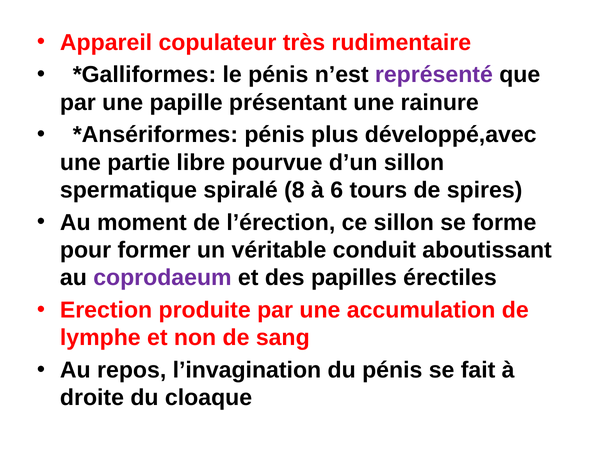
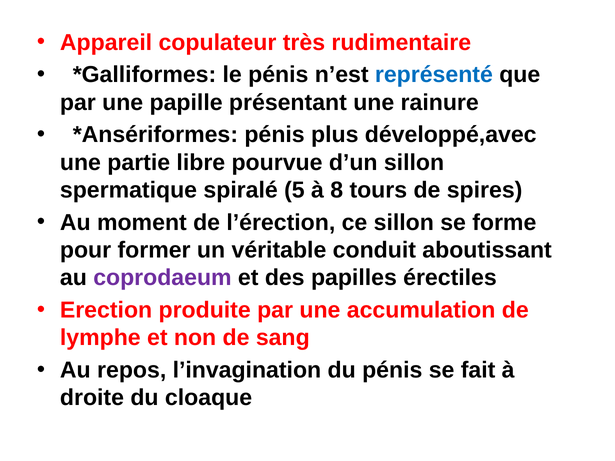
représenté colour: purple -> blue (434, 75)
8: 8 -> 5 (294, 190)
6: 6 -> 8 (337, 190)
